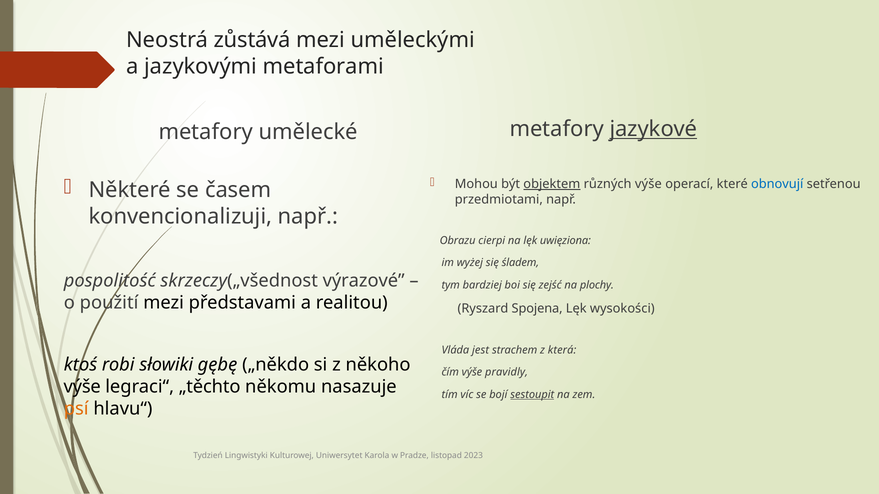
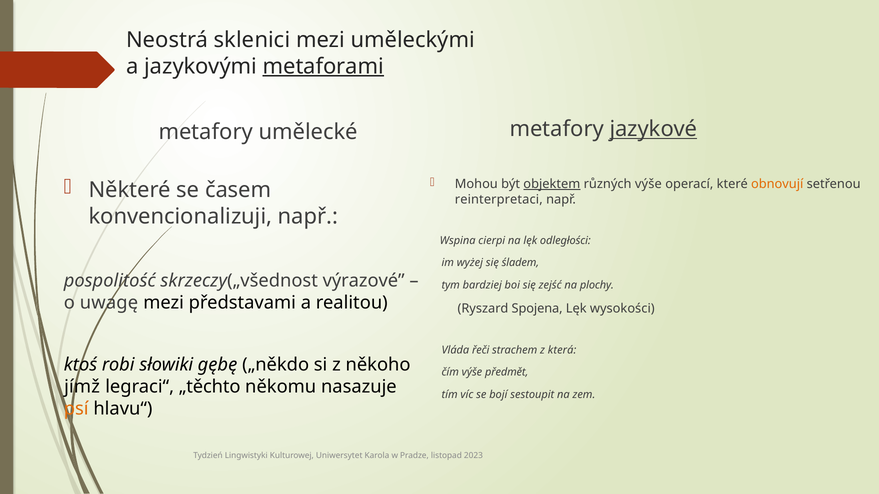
zůstává: zůstává -> sklenici (252, 40)
metaforami underline: none -> present (323, 66)
obnovují colour: blue -> orange (777, 184)
przedmiotami: przedmiotami -> reinterpretaci (499, 199)
Obrazu: Obrazu -> Wspina (458, 241)
uwięziona: uwięziona -> odległości (565, 241)
použití: použití -> uwagę (109, 303)
jest: jest -> řeči (481, 350)
pravidly: pravidly -> předmět (507, 373)
výše: výše -> jímž (82, 387)
sestoupit underline: present -> none (532, 395)
